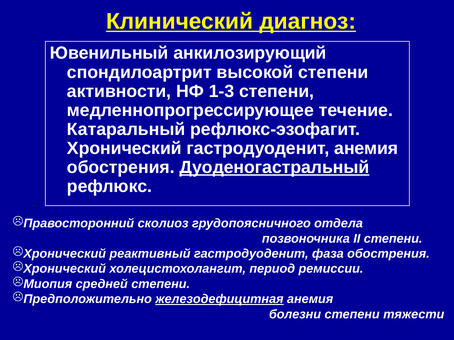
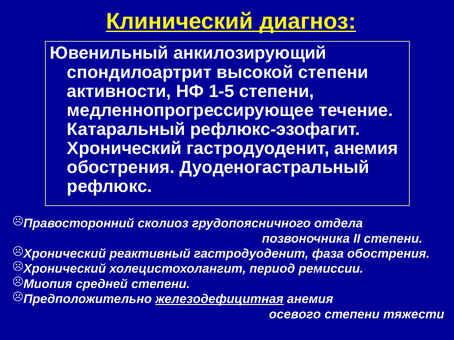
1-3: 1-3 -> 1-5 (221, 91)
Дуоденогастральный underline: present -> none (275, 168)
болезни: болезни -> осевого (295, 315)
